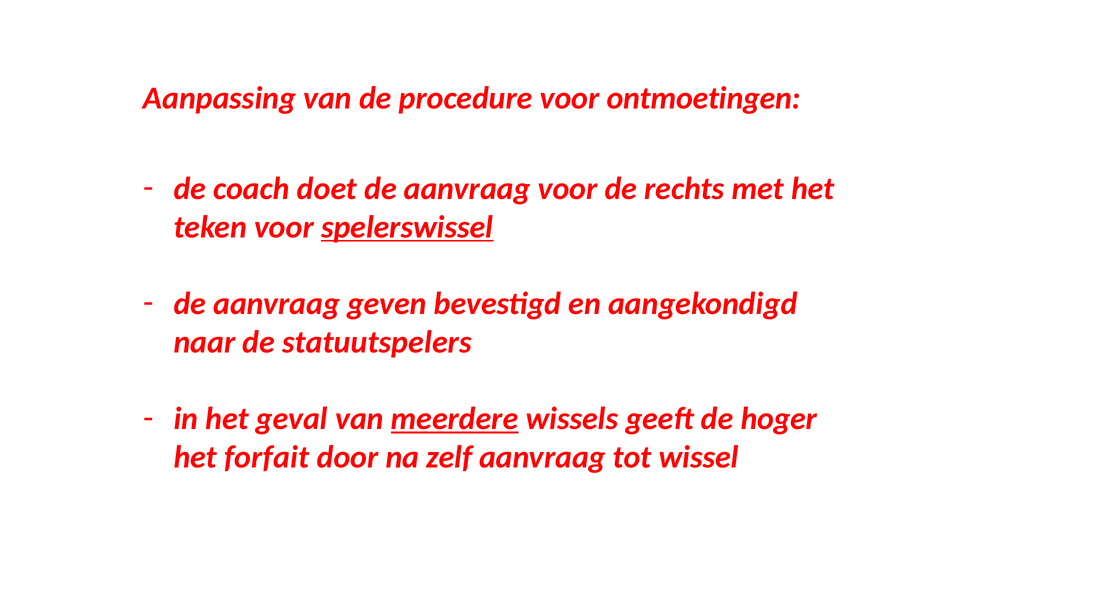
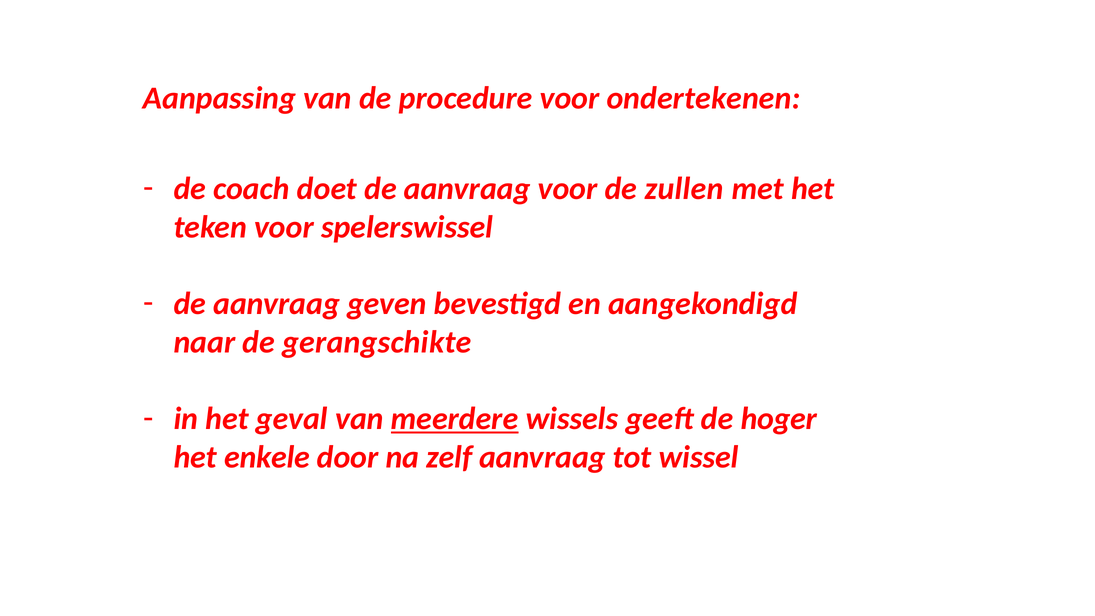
ontmoetingen: ontmoetingen -> ondertekenen (703, 98)
rechts: rechts -> zullen (684, 189)
spelerswissel underline: present -> none (407, 227)
statuutspelers: statuutspelers -> gerangschikte (377, 342)
forfait: forfait -> enkele (267, 457)
